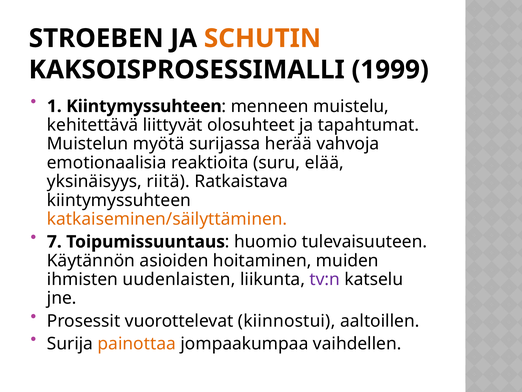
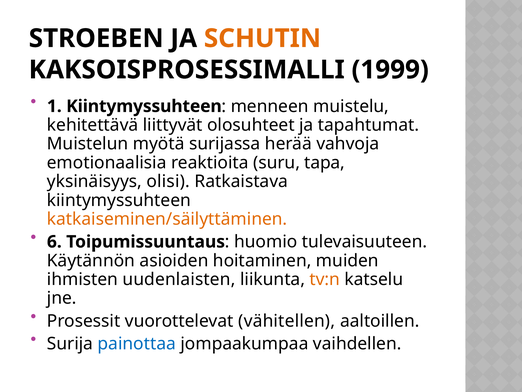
elää: elää -> tapa (325, 162)
riitä: riitä -> olisi (168, 181)
7: 7 -> 6 (54, 242)
tv:n colour: purple -> orange (325, 279)
kiinnostui: kiinnostui -> vähitellen (287, 321)
painottaa colour: orange -> blue (137, 343)
